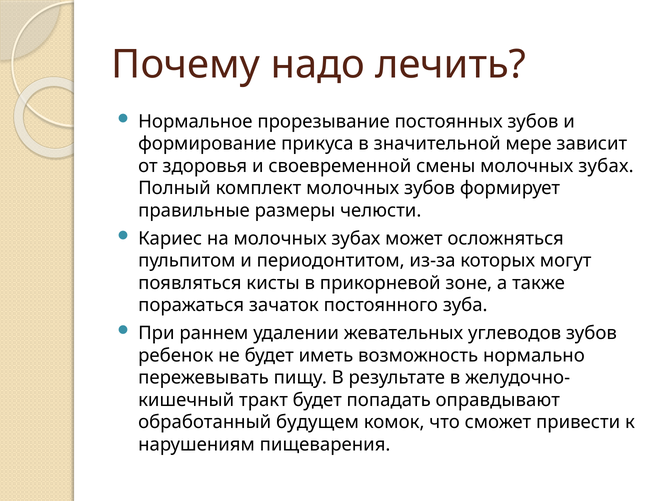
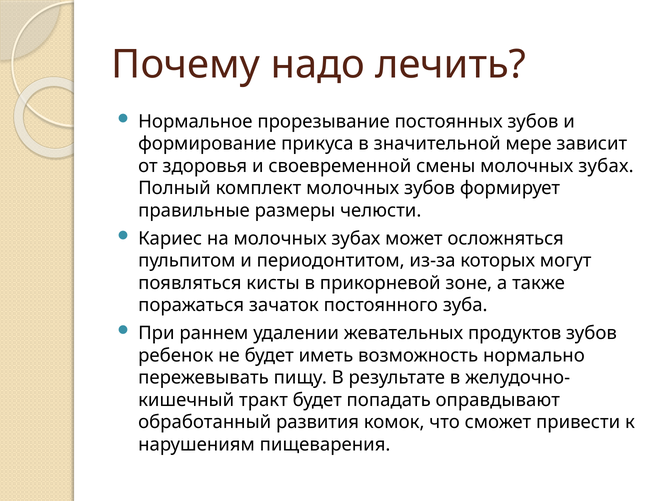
углеводов: углеводов -> продуктов (515, 333)
будущем: будущем -> развития (318, 422)
